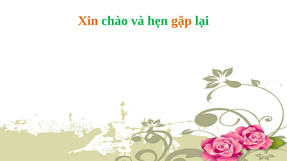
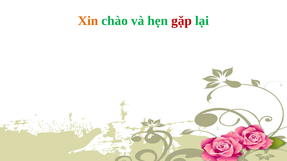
gặp colour: orange -> red (182, 21)
